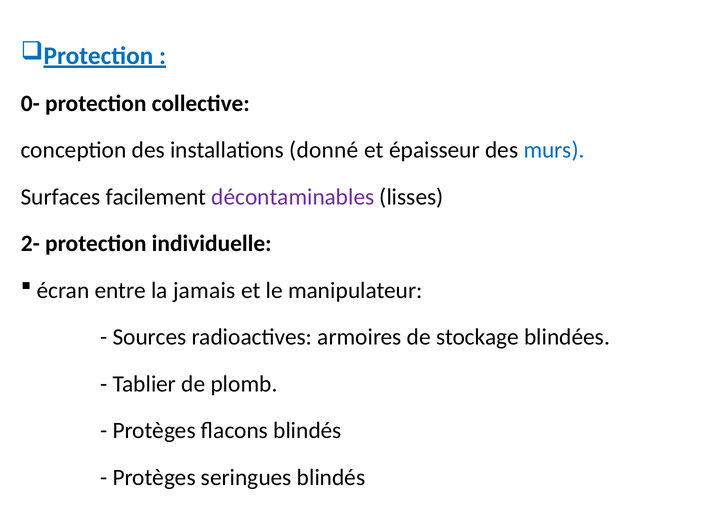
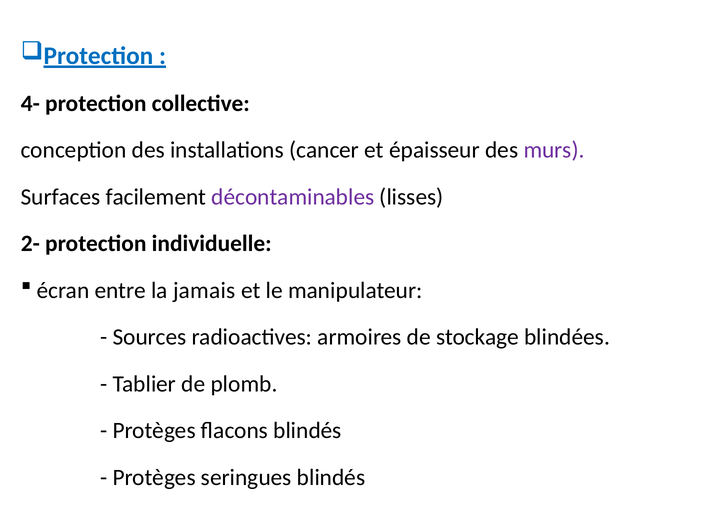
0-: 0- -> 4- (30, 104)
donné: donné -> cancer (324, 150)
murs colour: blue -> purple (554, 150)
